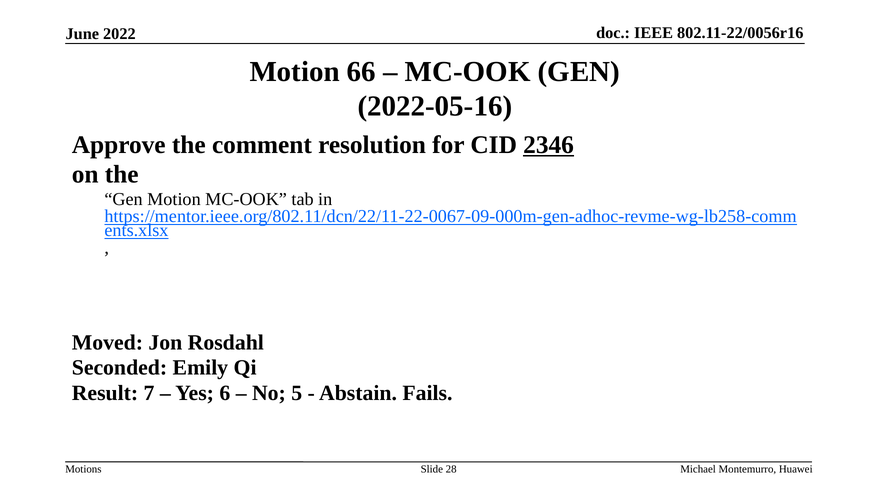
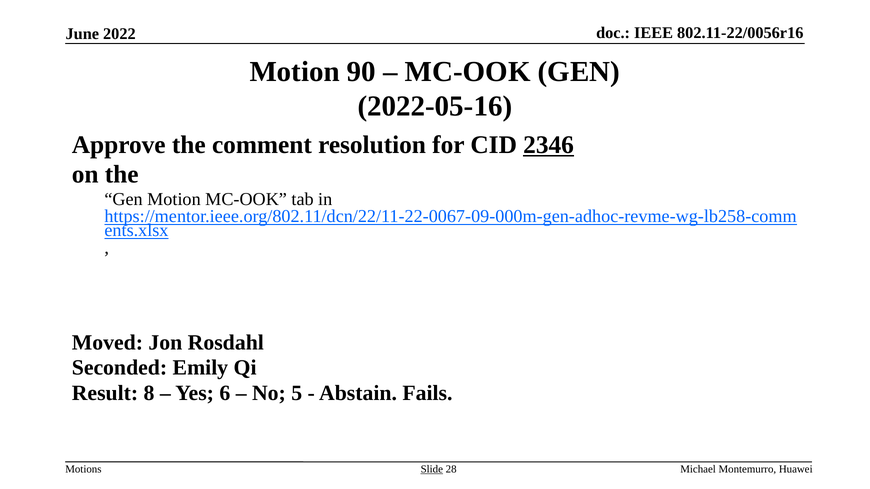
66: 66 -> 90 (361, 72)
7: 7 -> 8 (149, 393)
Slide underline: none -> present (432, 469)
